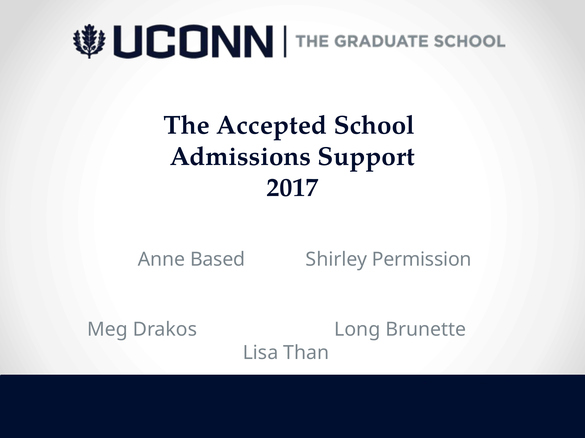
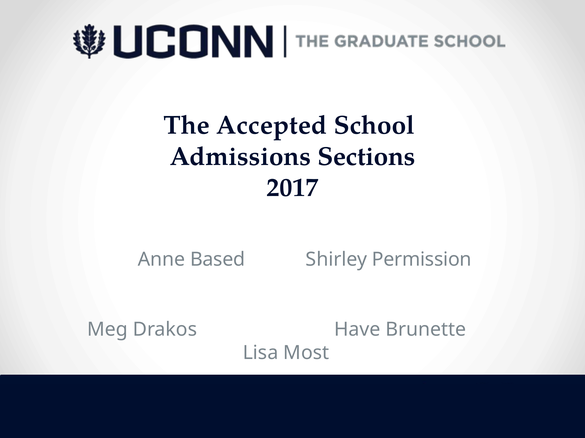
Support: Support -> Sections (366, 157)
Long: Long -> Have (357, 330)
Than: Than -> Most (306, 353)
